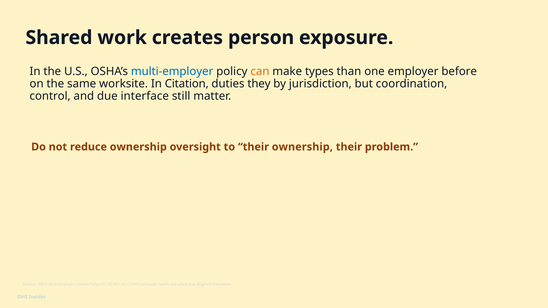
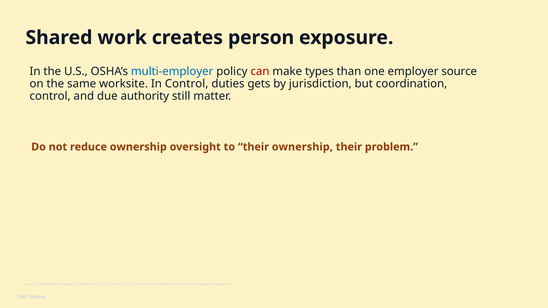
can colour: orange -> red (260, 71)
before: before -> source (459, 71)
In Citation: Citation -> Control (187, 84)
they: they -> gets (259, 84)
interface: interface -> authority (145, 96)
